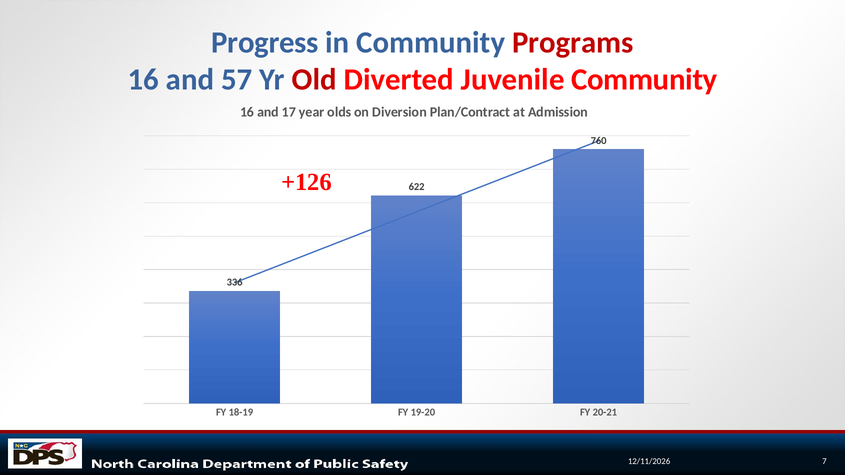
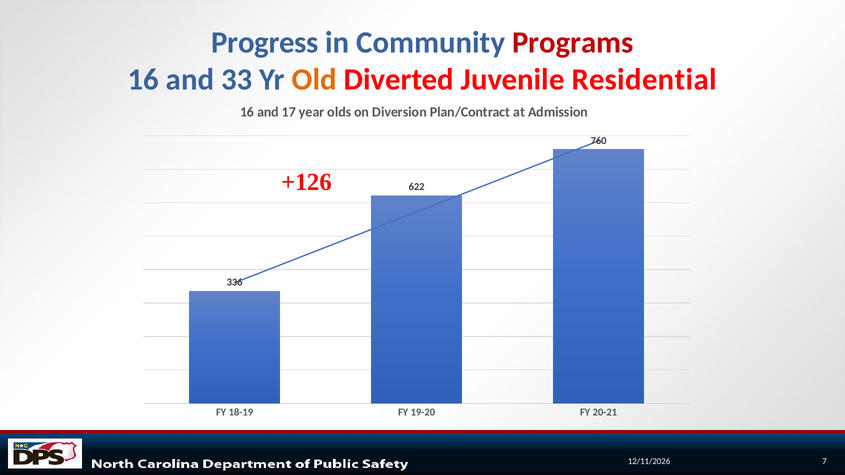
57: 57 -> 33 (237, 80)
Old colour: red -> orange (314, 80)
Juvenile Community: Community -> Residential (644, 80)
